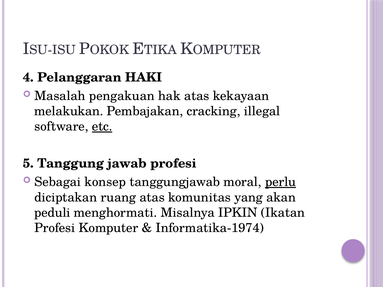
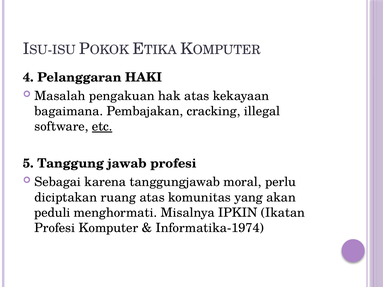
melakukan: melakukan -> bagaimana (69, 111)
konsep: konsep -> karena (105, 182)
perlu underline: present -> none (281, 182)
